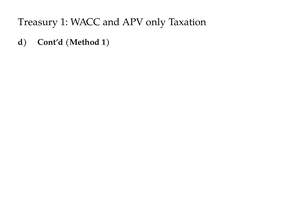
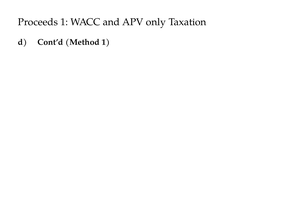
Treasury: Treasury -> Proceeds (38, 22)
